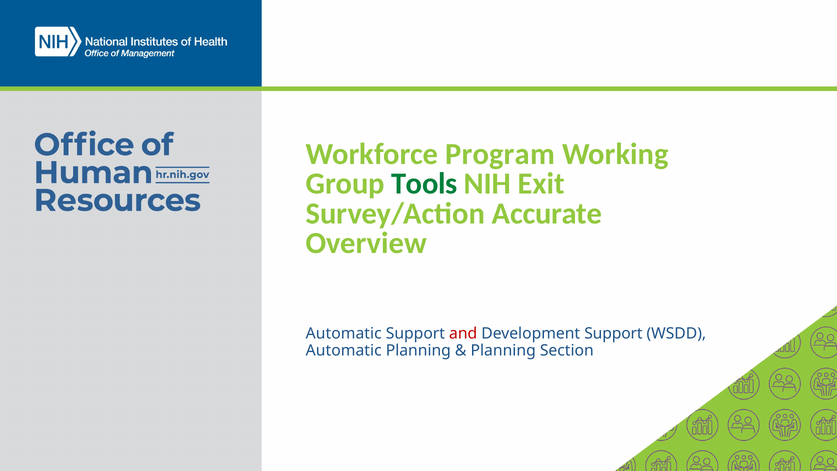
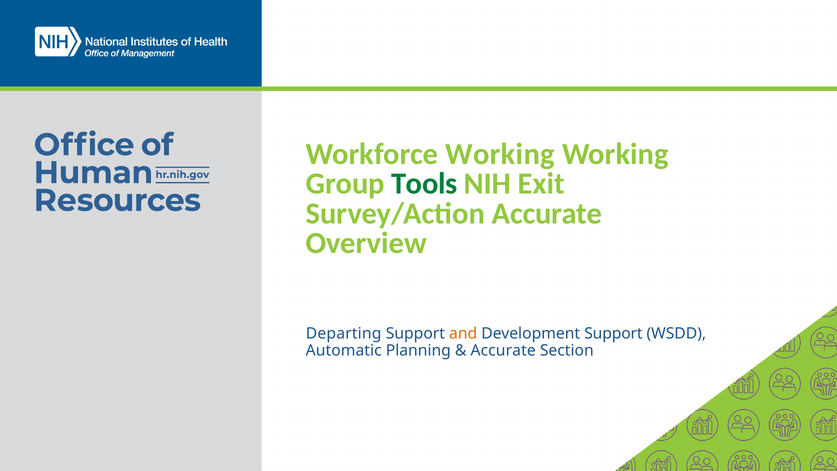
Workforce Program: Program -> Working (500, 154)
Automatic: Automatic -> Departing (344, 334)
and colour: red -> orange (463, 334)
Planning: Planning -> Accurate (503, 351)
